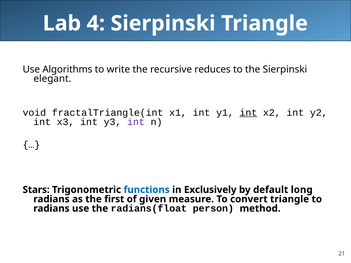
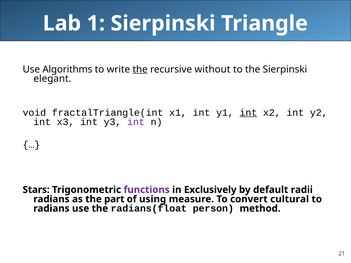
4: 4 -> 1 (96, 23)
the underline: none -> present (140, 69)
reduces: reduces -> without (212, 69)
functions colour: blue -> purple (147, 190)
long: long -> radii (302, 190)
first: first -> part (114, 199)
given: given -> using (153, 199)
convert triangle: triangle -> cultural (290, 199)
